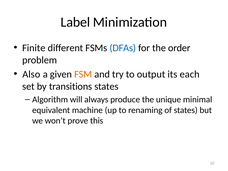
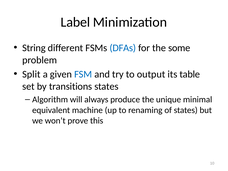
Finite: Finite -> String (34, 48)
order: order -> some (179, 48)
Also: Also -> Split (31, 74)
FSM colour: orange -> blue (83, 74)
each: each -> table (190, 74)
